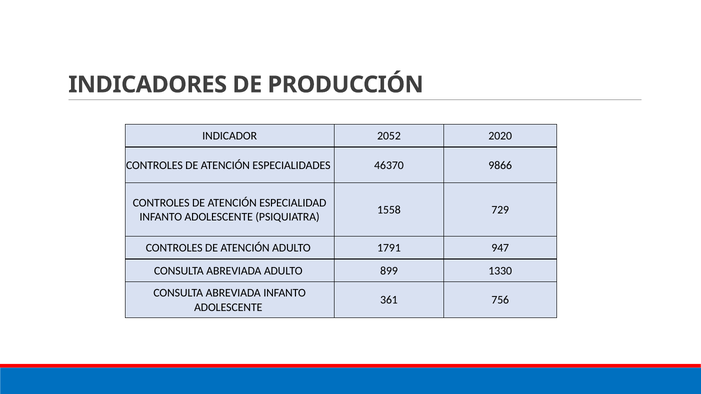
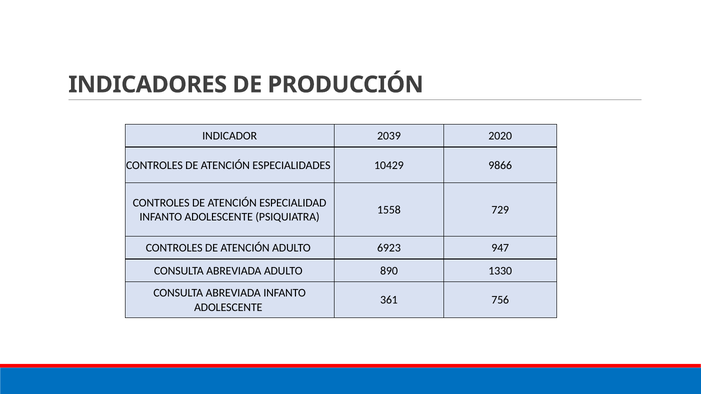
2052: 2052 -> 2039 (389, 136)
46370: 46370 -> 10429 (389, 166)
1791: 1791 -> 6923 (389, 248)
899: 899 -> 890 (389, 271)
